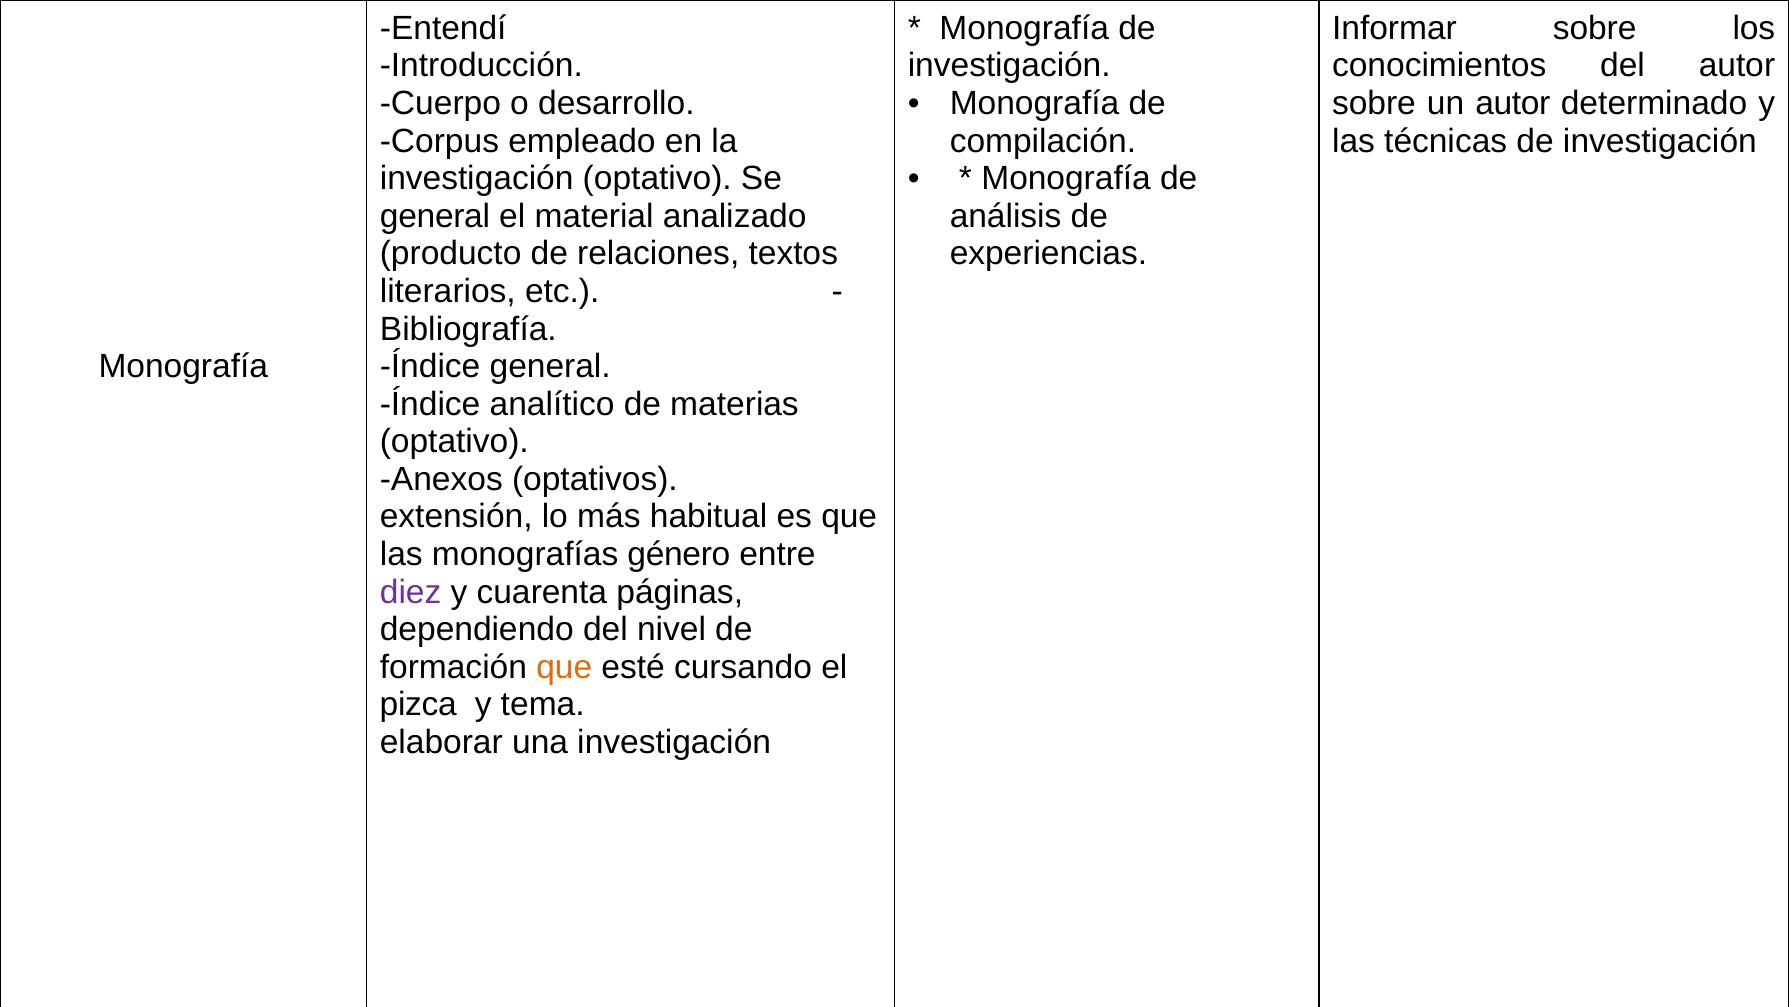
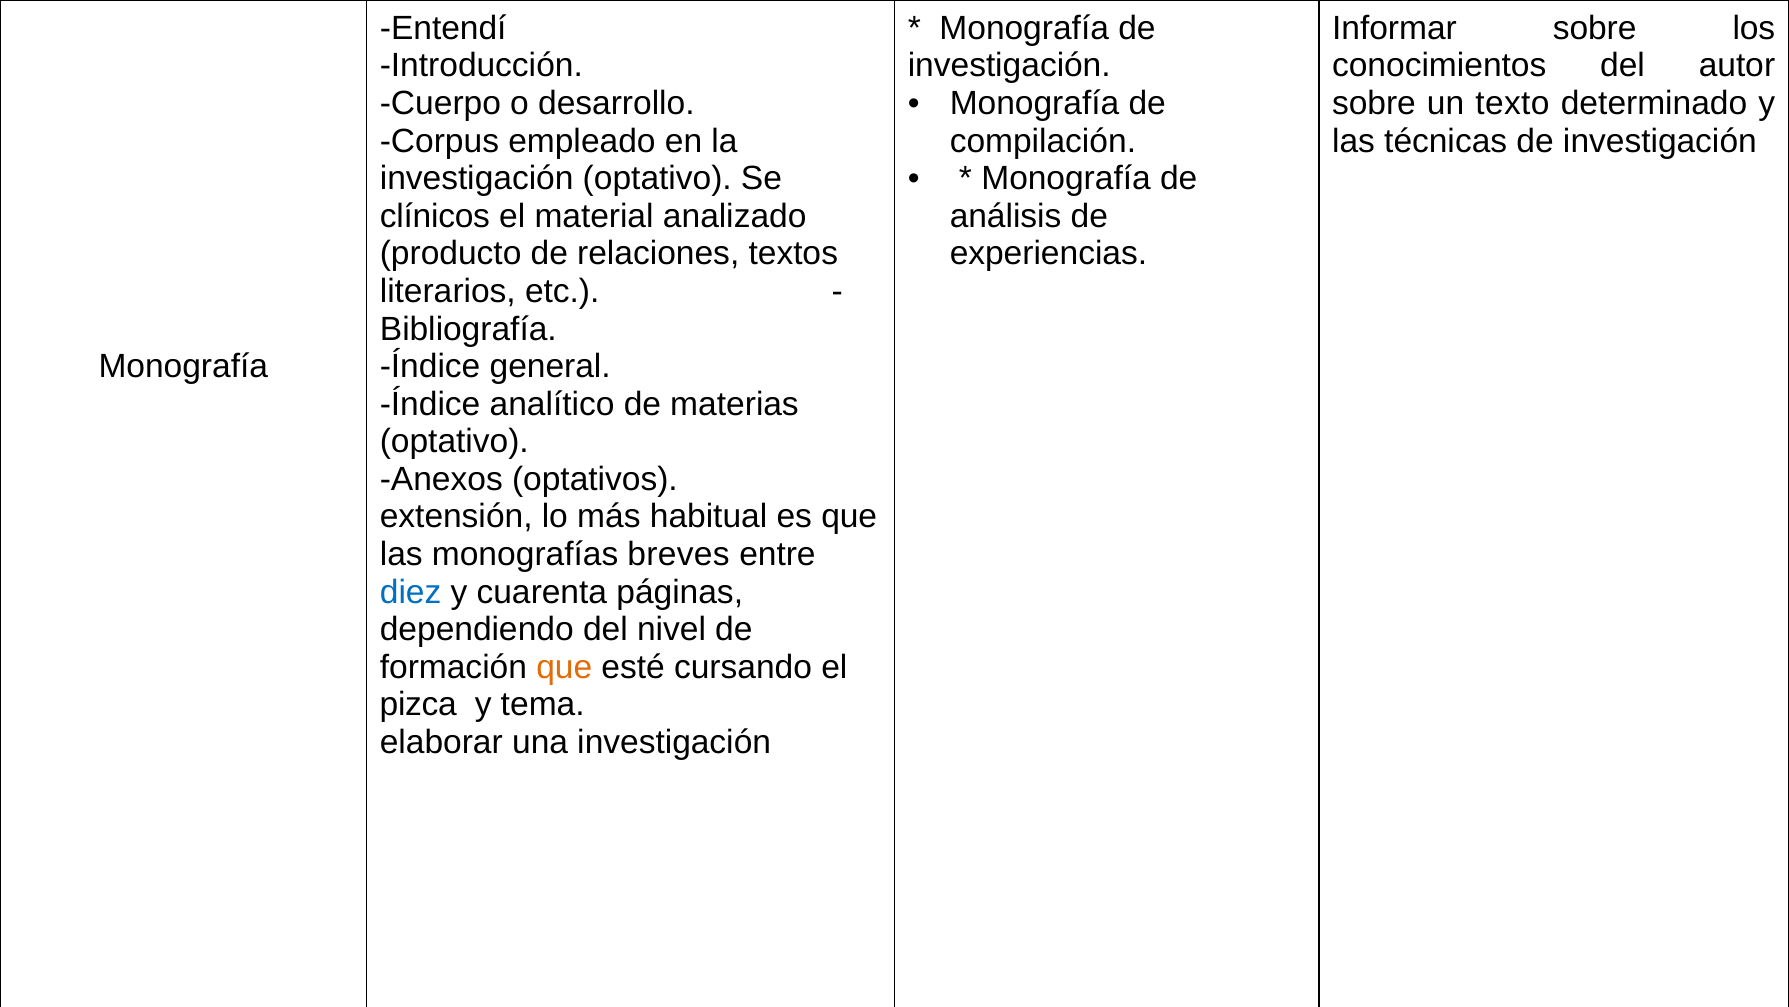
un autor: autor -> texto (1512, 103)
general: general -> clínicos (435, 216)
género: género -> breves (679, 554)
diez colour: purple -> blue (411, 592)
